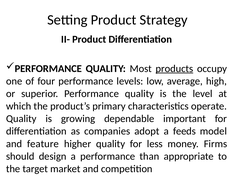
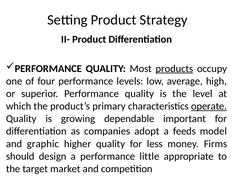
operate underline: none -> present (209, 106)
feature: feature -> graphic (43, 144)
than: than -> little (149, 156)
